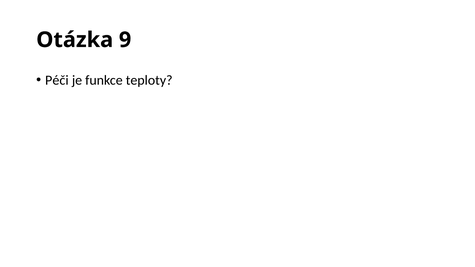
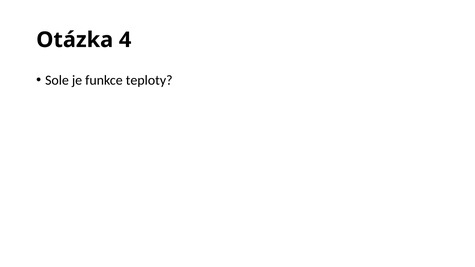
9: 9 -> 4 (125, 40)
Péči: Péči -> Sole (57, 80)
